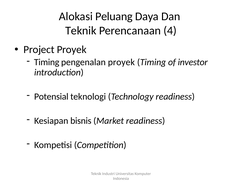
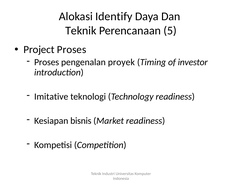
Peluang: Peluang -> Identify (114, 16)
4: 4 -> 5 (170, 30)
Project Proyek: Proyek -> Proses (72, 49)
Timing: Timing -> Proses (47, 62)
Potensial: Potensial -> Imitative (51, 96)
